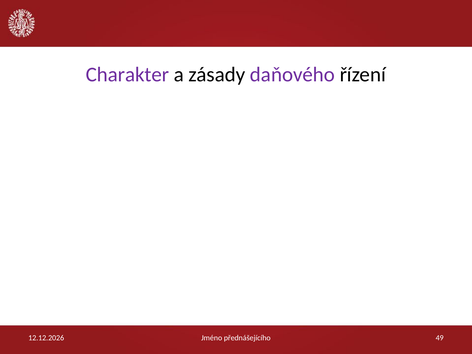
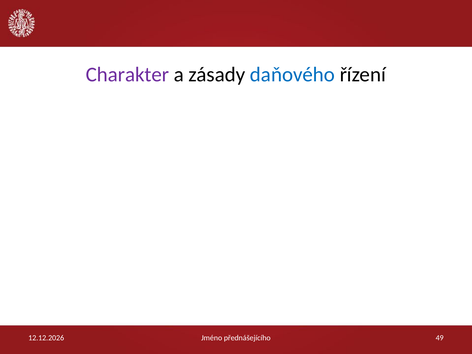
daňového colour: purple -> blue (292, 74)
